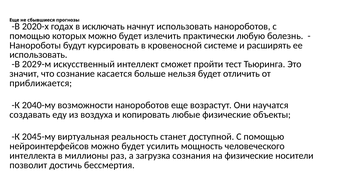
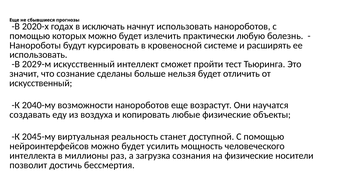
касается: касается -> сделаны (115, 73)
приближается: приближается -> искусственный (41, 83)
